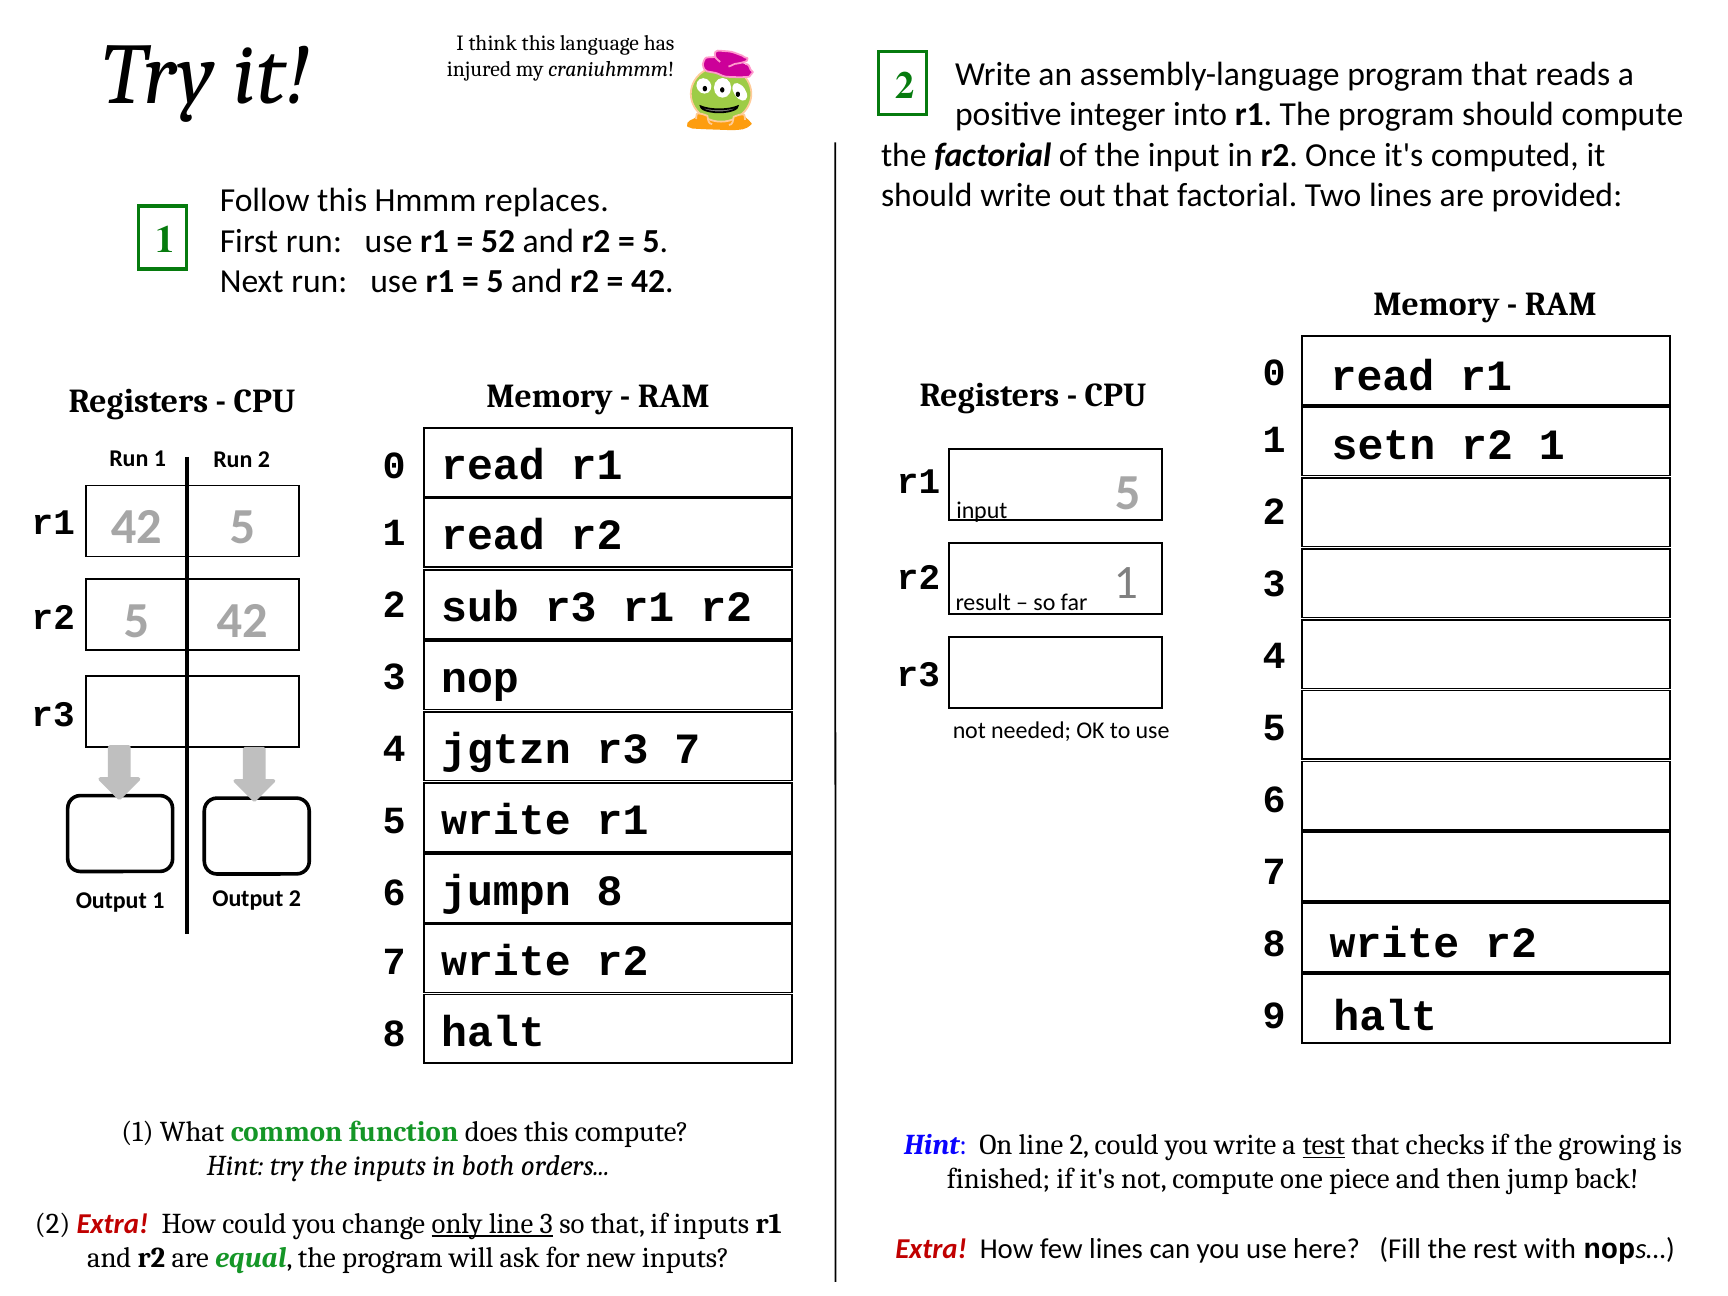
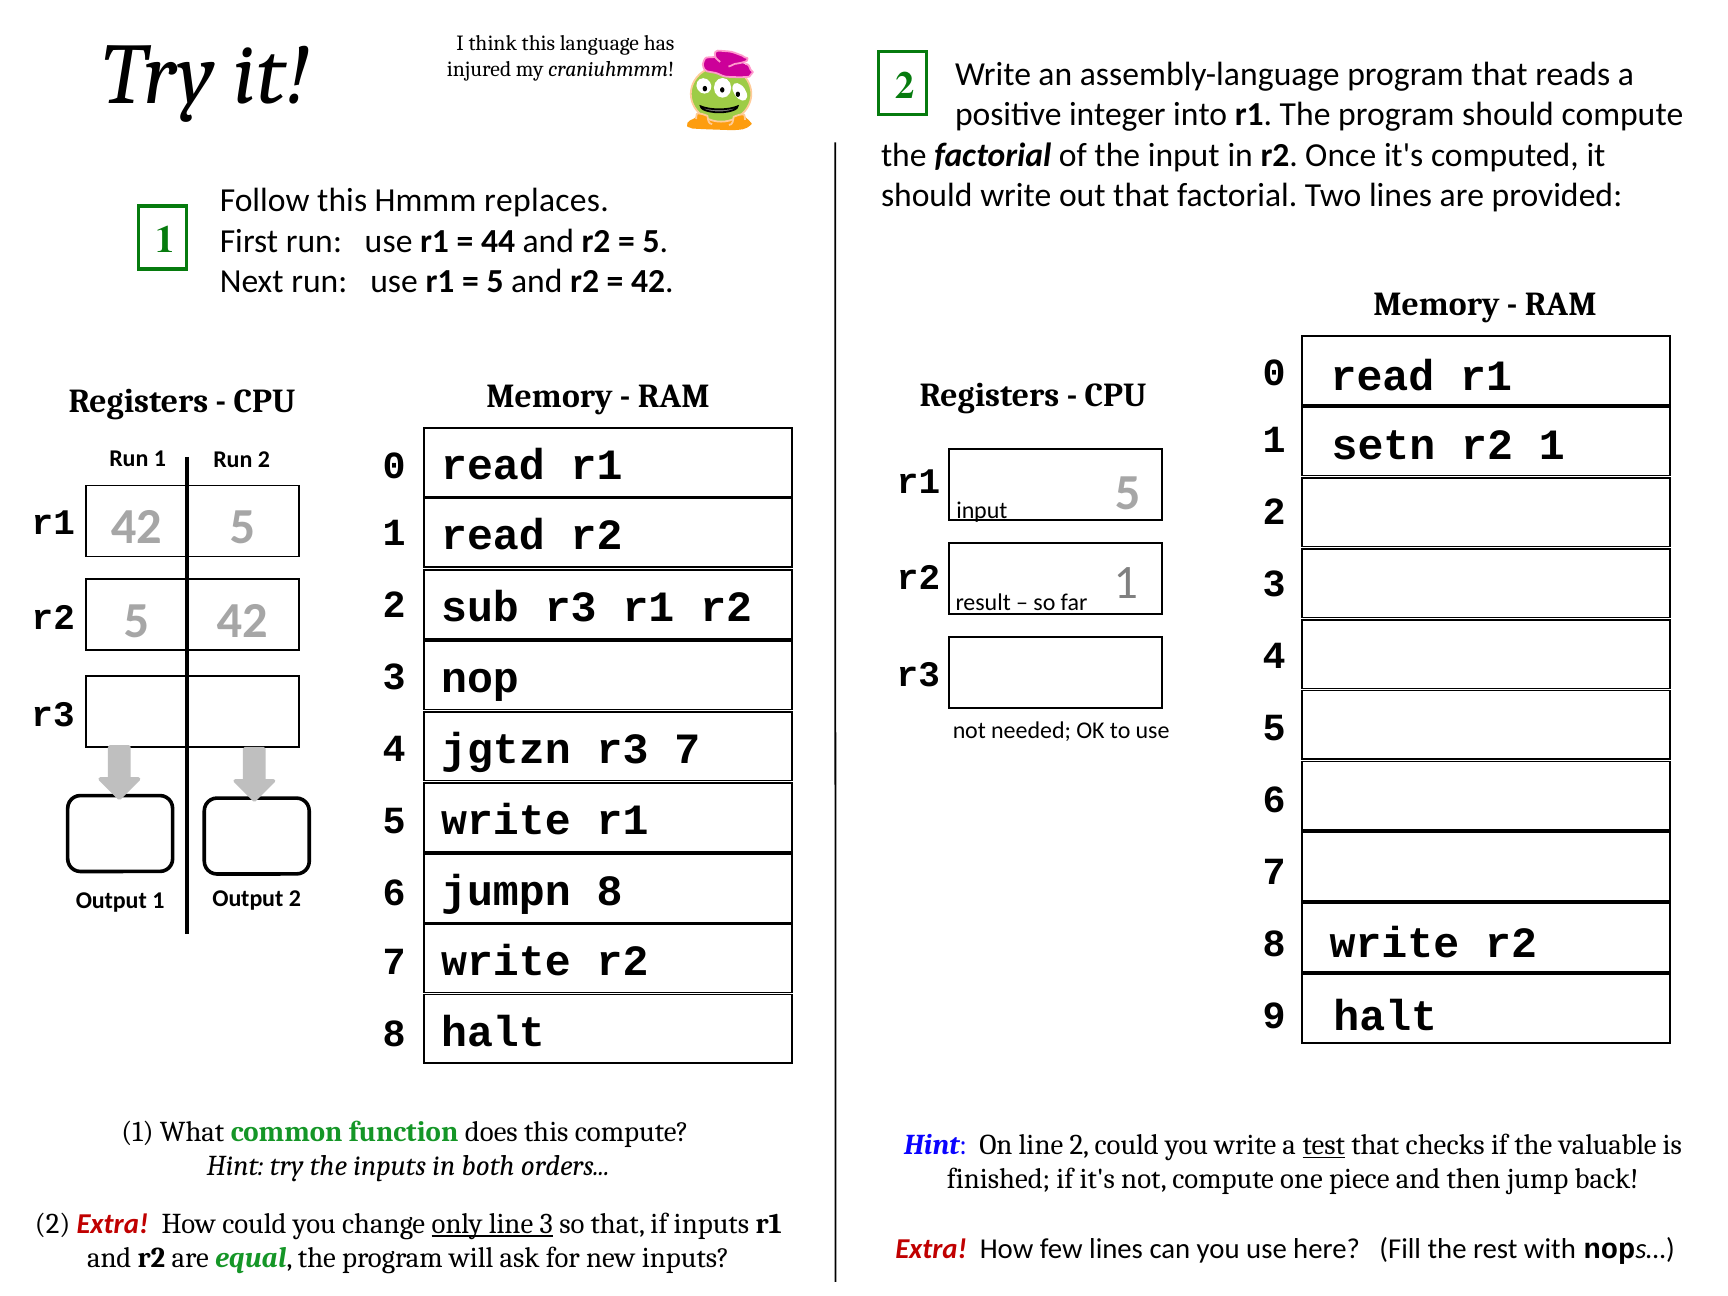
52: 52 -> 44 (498, 241)
growing: growing -> valuable (1608, 1145)
